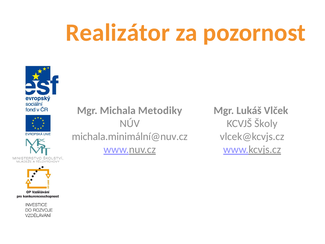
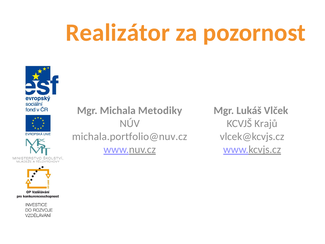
Školy: Školy -> Krajů (266, 123)
michala.minimální@nuv.cz: michala.minimální@nuv.cz -> michala.portfolio@nuv.cz (130, 136)
